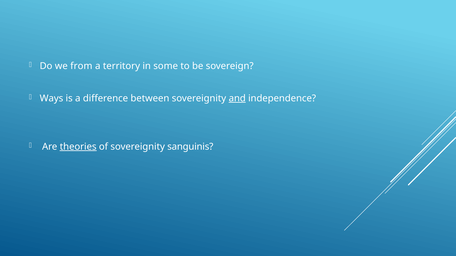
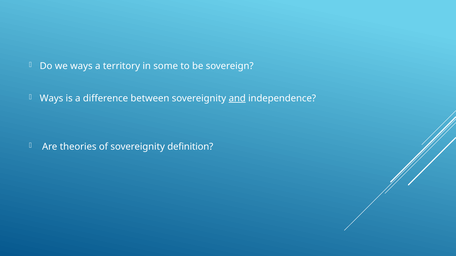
we from: from -> ways (81, 66)
theories underline: present -> none (78, 147)
sanguinis: sanguinis -> definition (190, 147)
